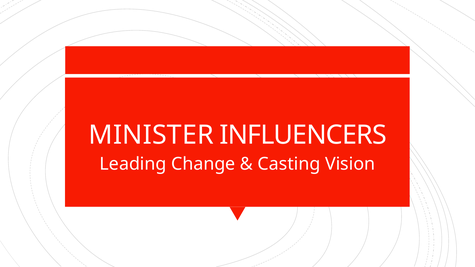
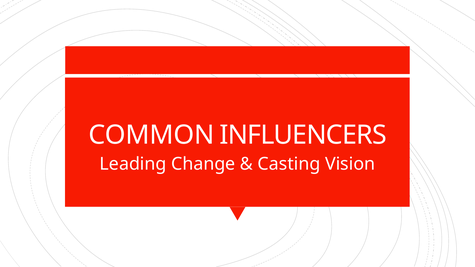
MINISTER: MINISTER -> COMMON (151, 135)
